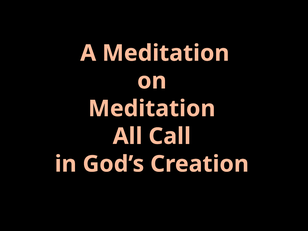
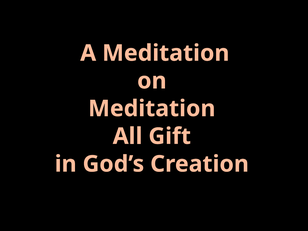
Call: Call -> Gift (170, 136)
